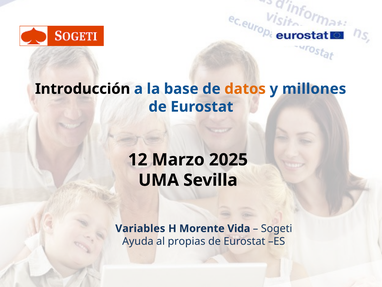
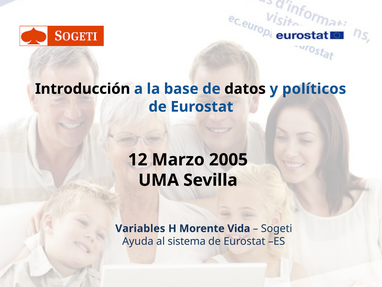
datos colour: orange -> black (245, 89)
millones: millones -> políticos (314, 89)
2025: 2025 -> 2005 (228, 159)
propias: propias -> sistema (187, 241)
